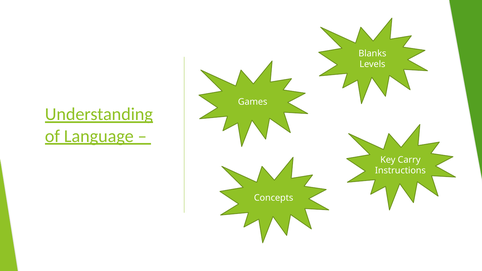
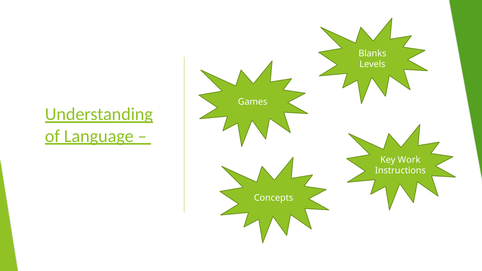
Carry: Carry -> Work (409, 160)
